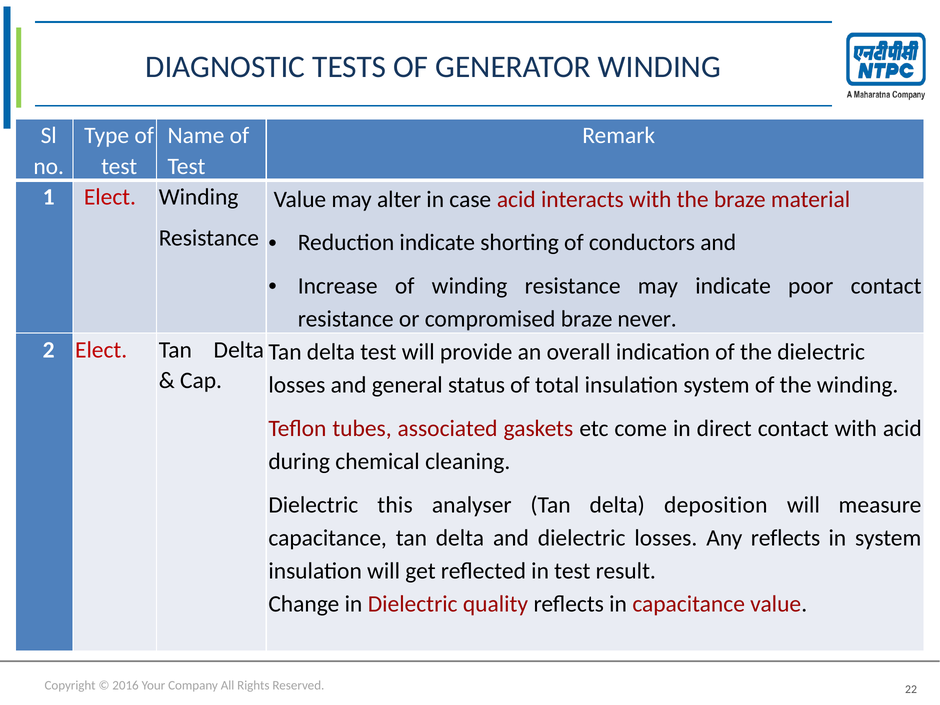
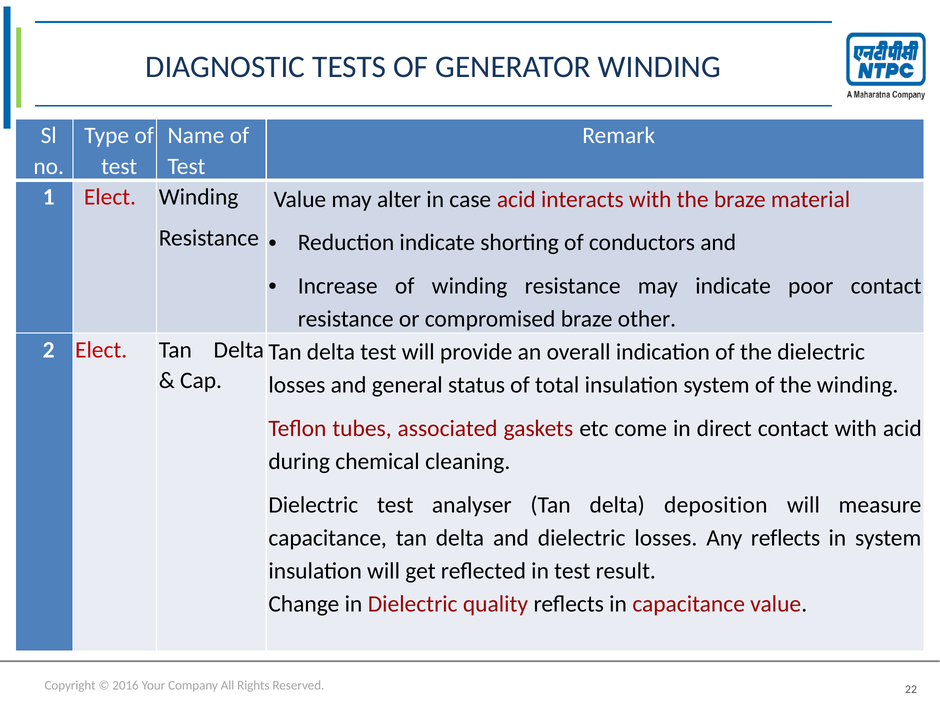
never: never -> other (647, 319)
Dielectric this: this -> test (395, 505)
